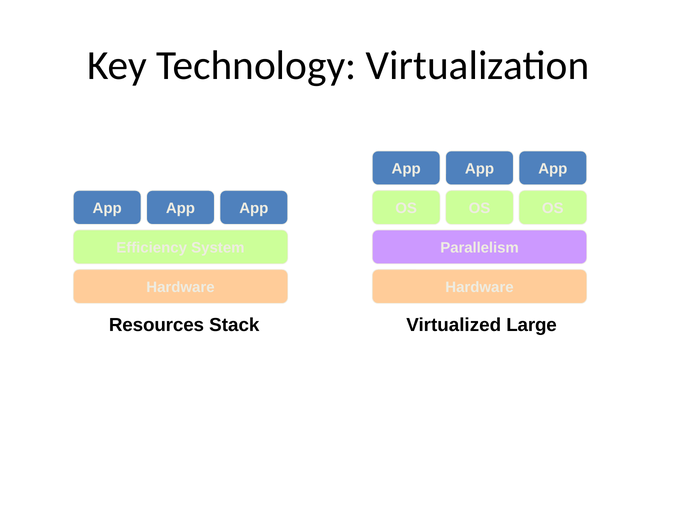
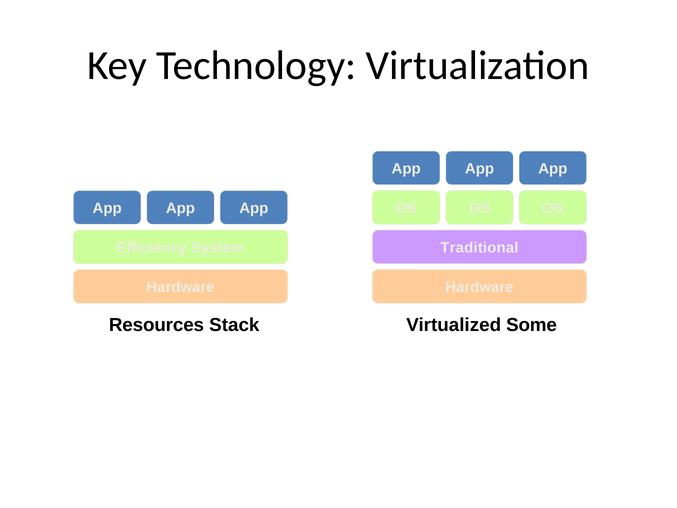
Parallelism: Parallelism -> Traditional (479, 248)
Large: Large -> Some (532, 325)
